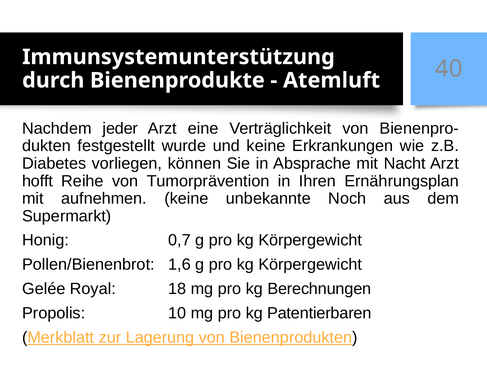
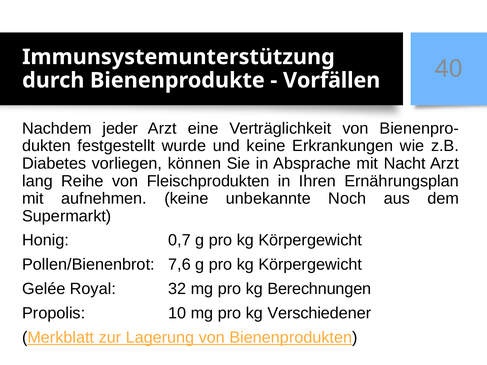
Atemluft: Atemluft -> Vorfällen (332, 80)
hofft: hofft -> lang (37, 181)
Tumorprävention: Tumorprävention -> Fleischprodukten (208, 181)
1,6: 1,6 -> 7,6 (179, 265)
18: 18 -> 32 (177, 289)
Patentierbaren: Patentierbaren -> Verschiedener (319, 313)
